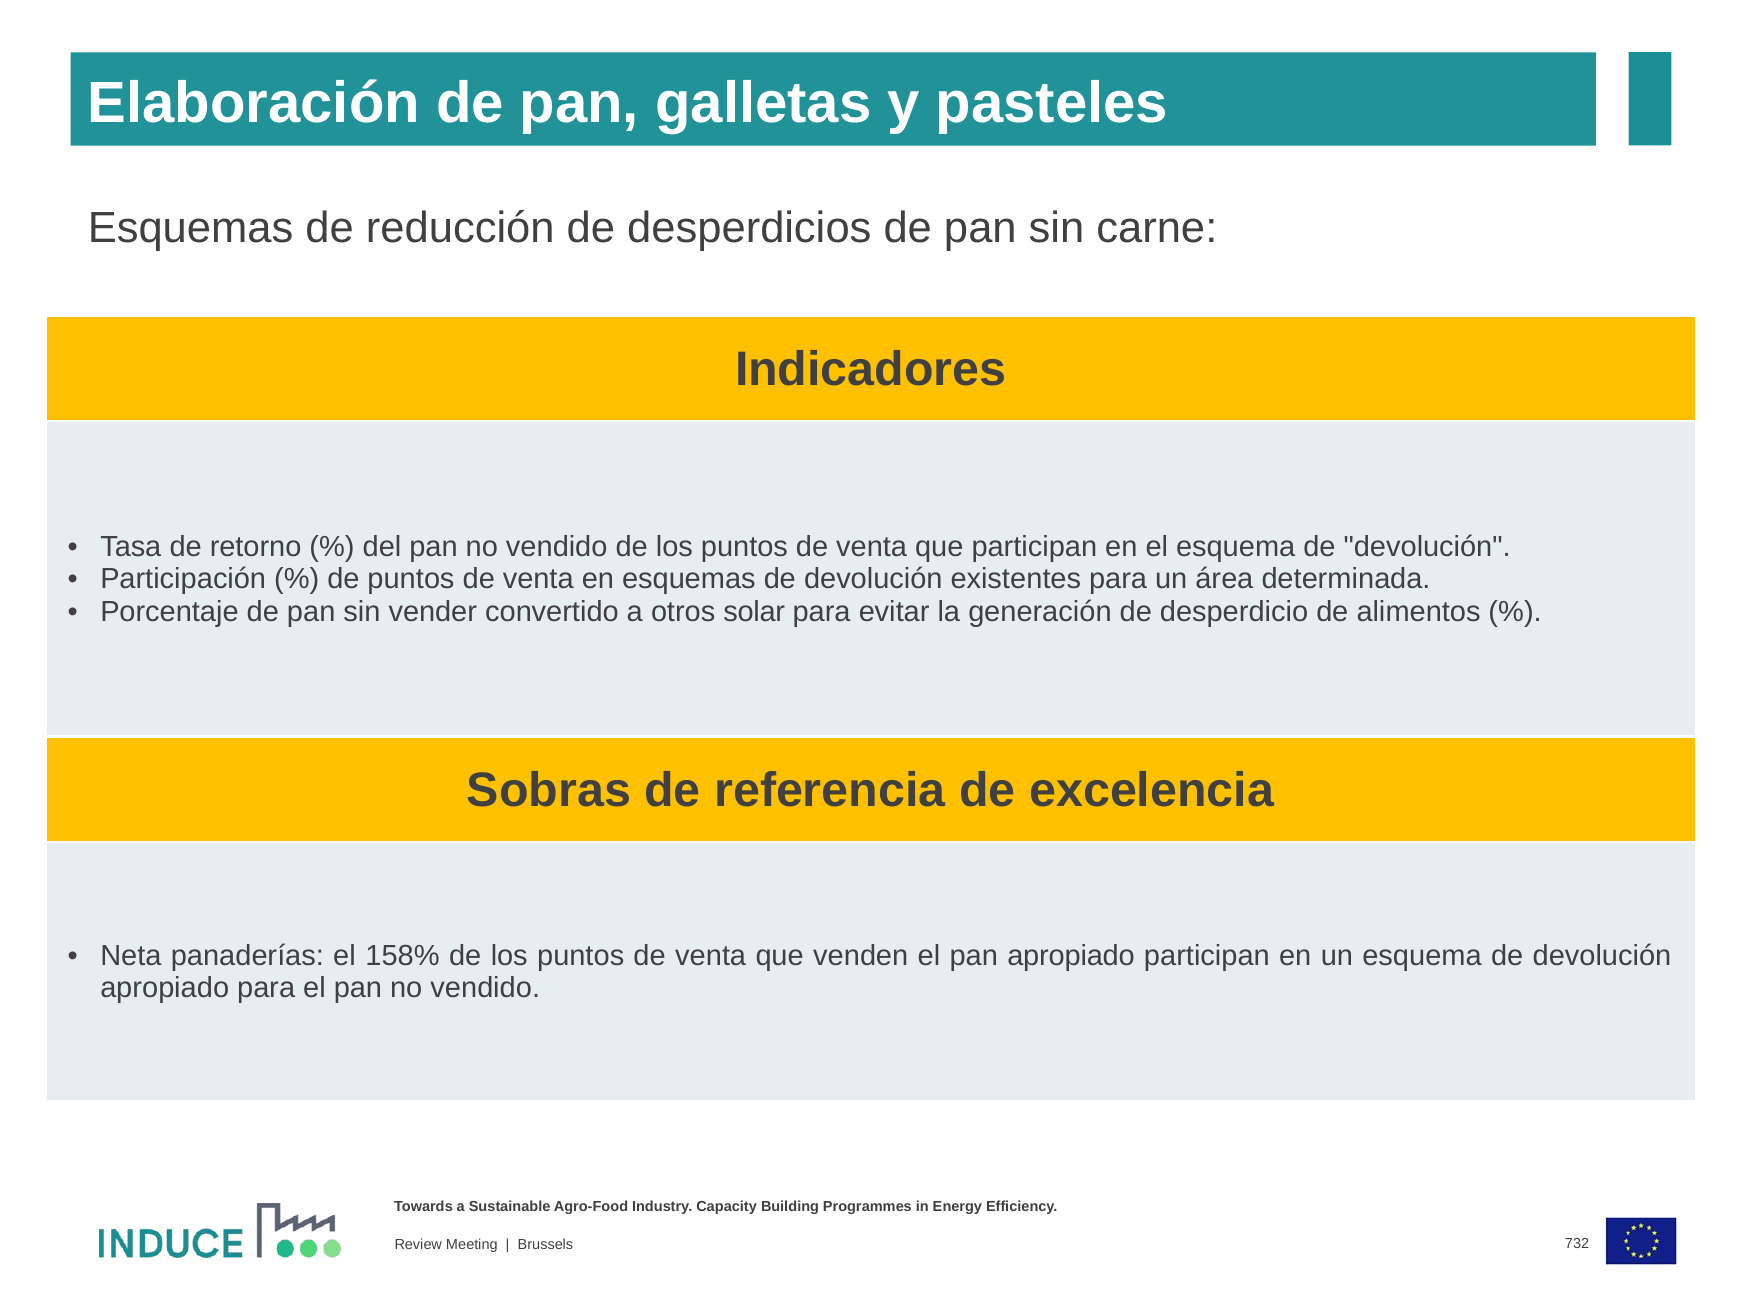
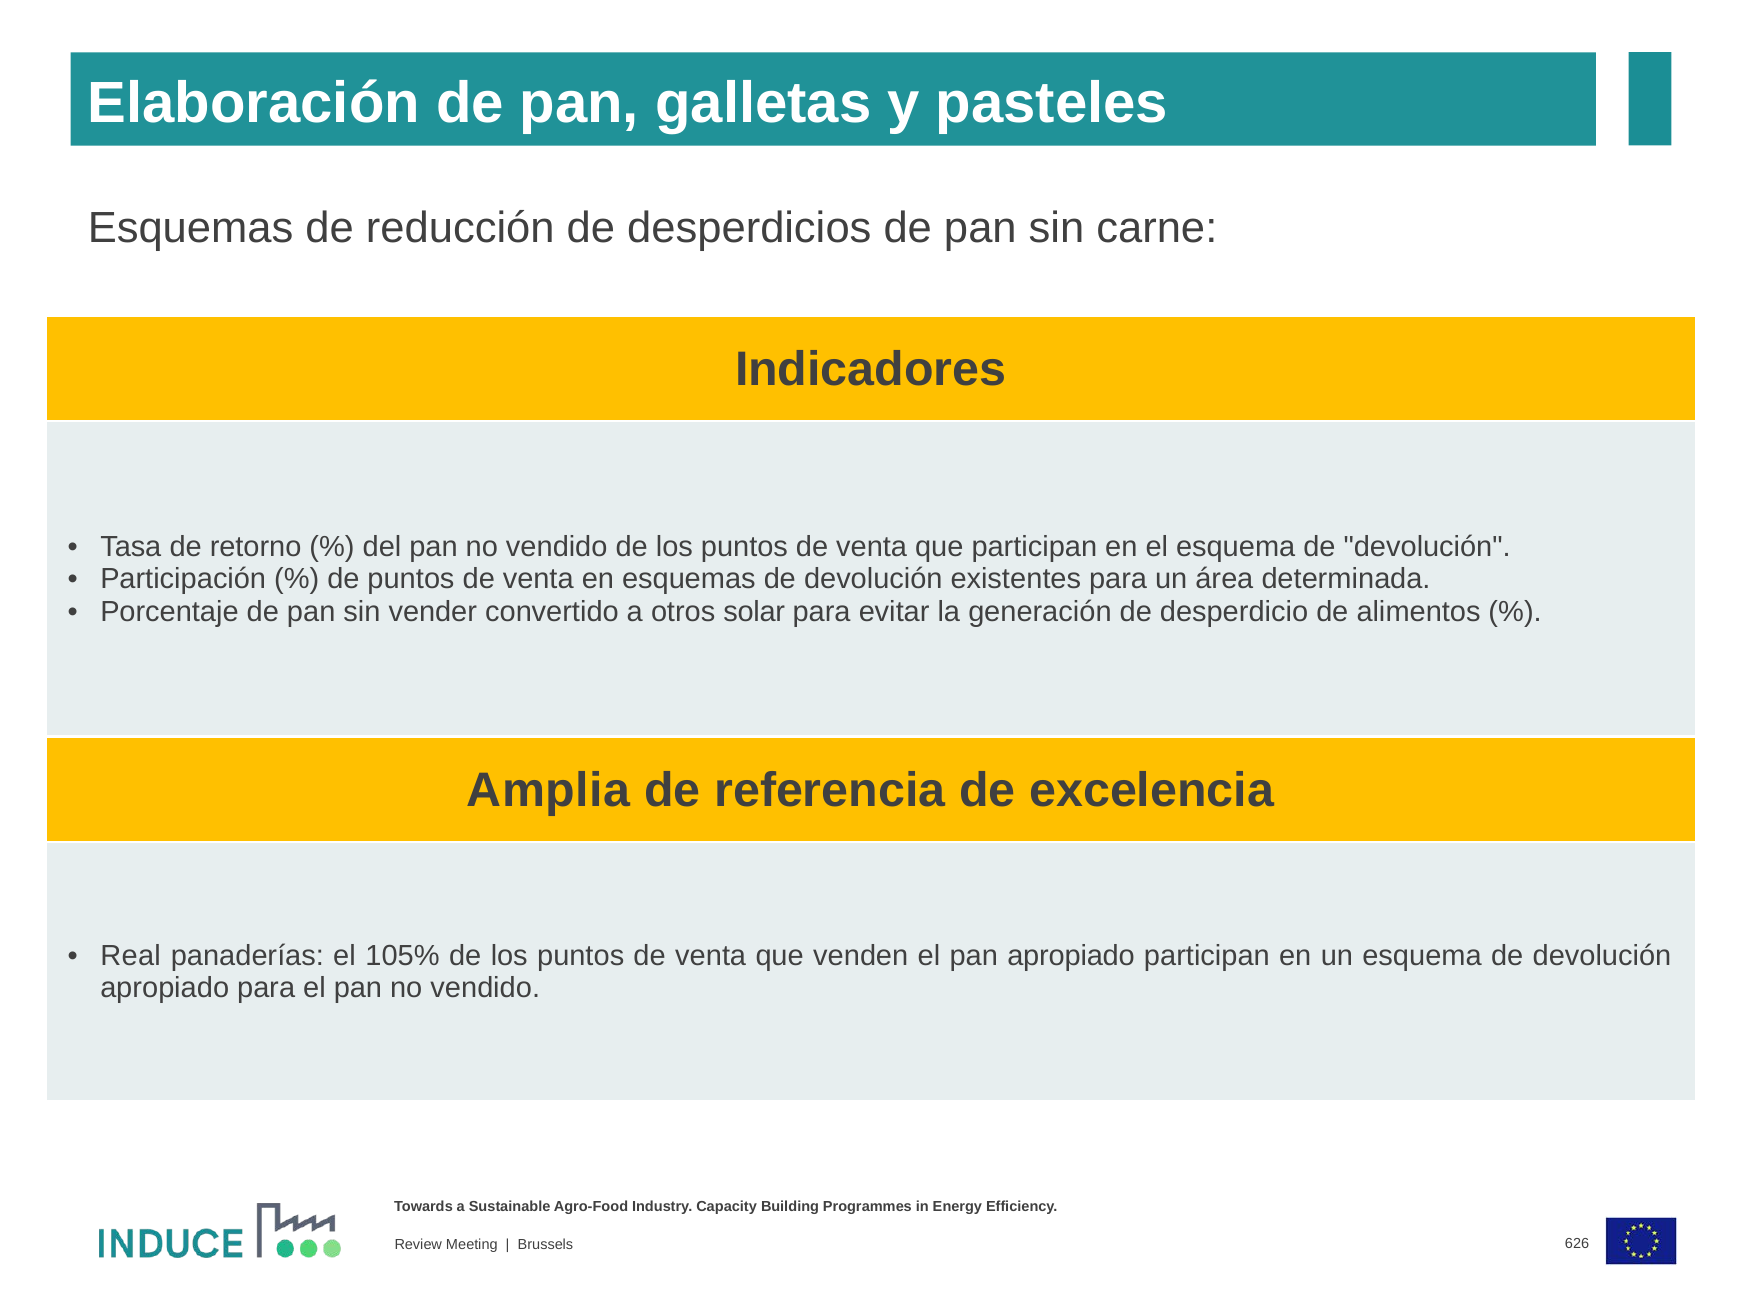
Sobras: Sobras -> Amplia (549, 790)
Neta: Neta -> Real (131, 956)
158%: 158% -> 105% (402, 956)
732: 732 -> 626 (1577, 1244)
